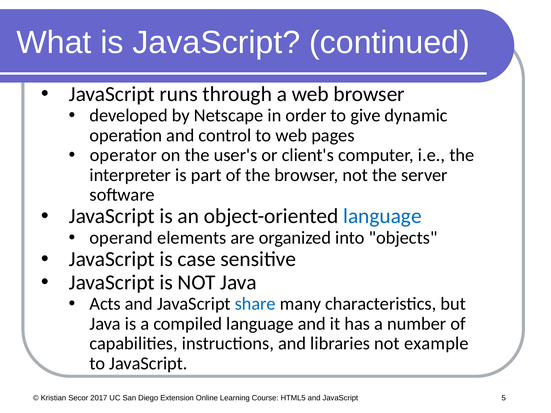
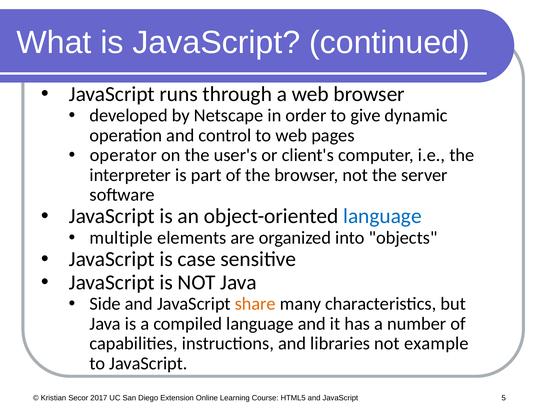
operand: operand -> multiple (121, 238)
Acts: Acts -> Side (105, 304)
share colour: blue -> orange (255, 304)
